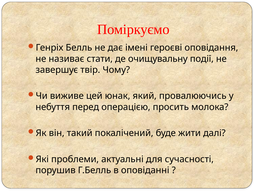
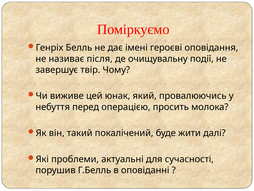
стати: стати -> після (100, 59)
